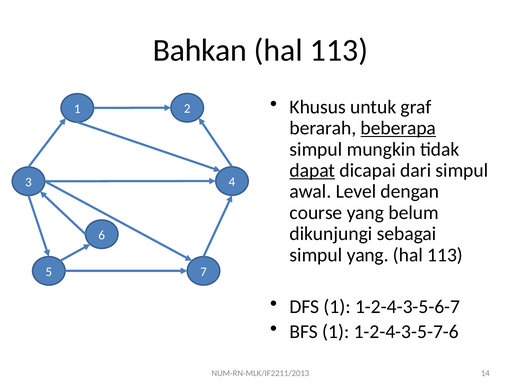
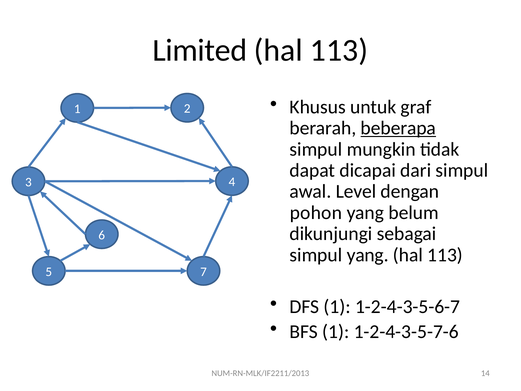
Bahkan: Bahkan -> Limited (200, 50)
dapat underline: present -> none (312, 170)
course: course -> pohon (316, 213)
